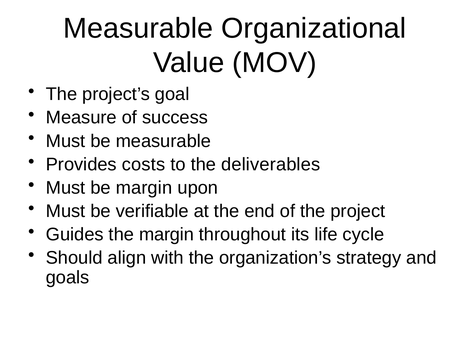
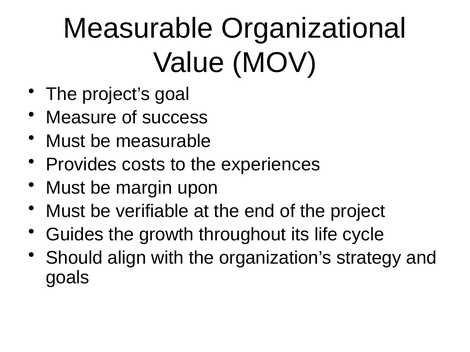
deliverables: deliverables -> experiences (271, 165)
the margin: margin -> growth (166, 235)
